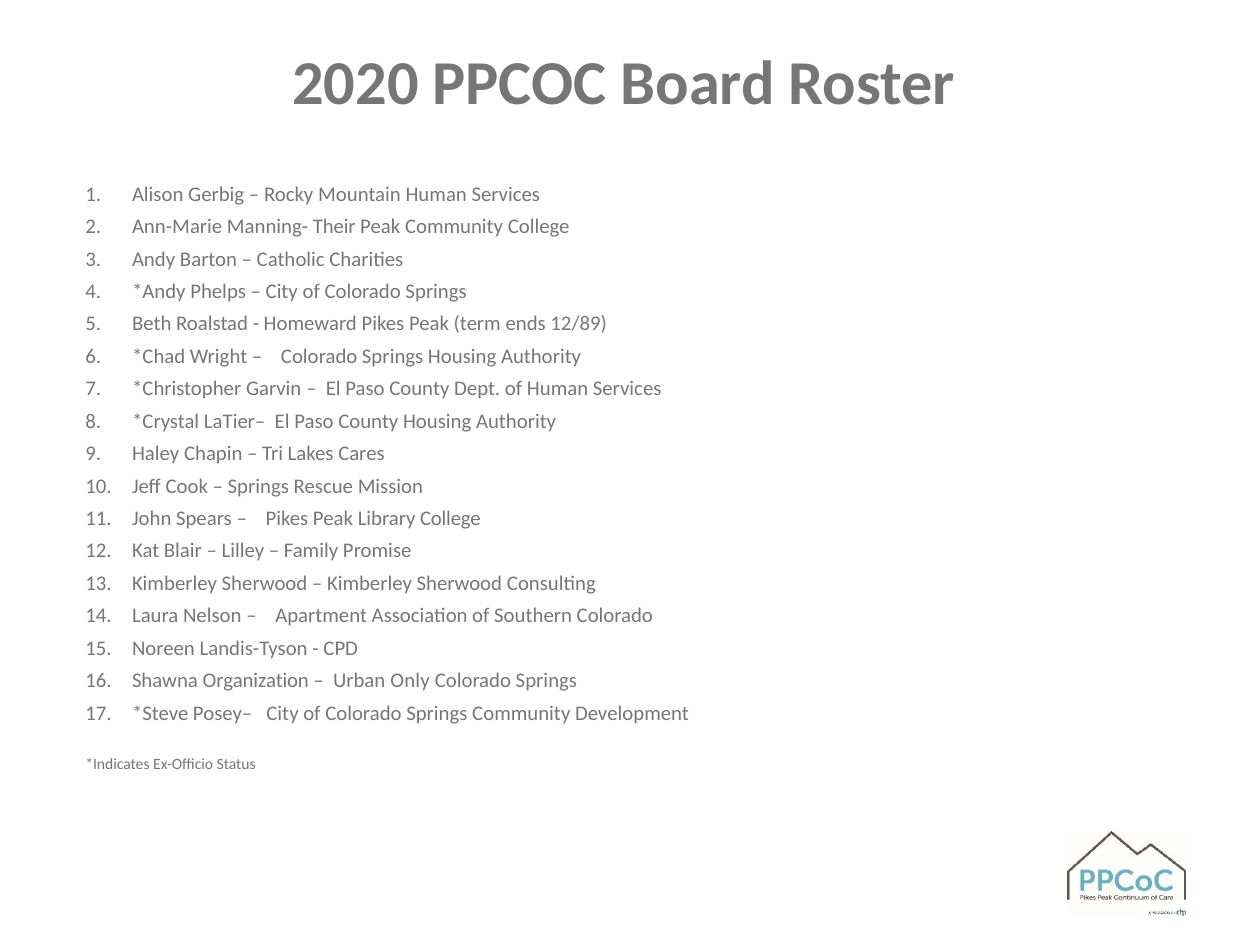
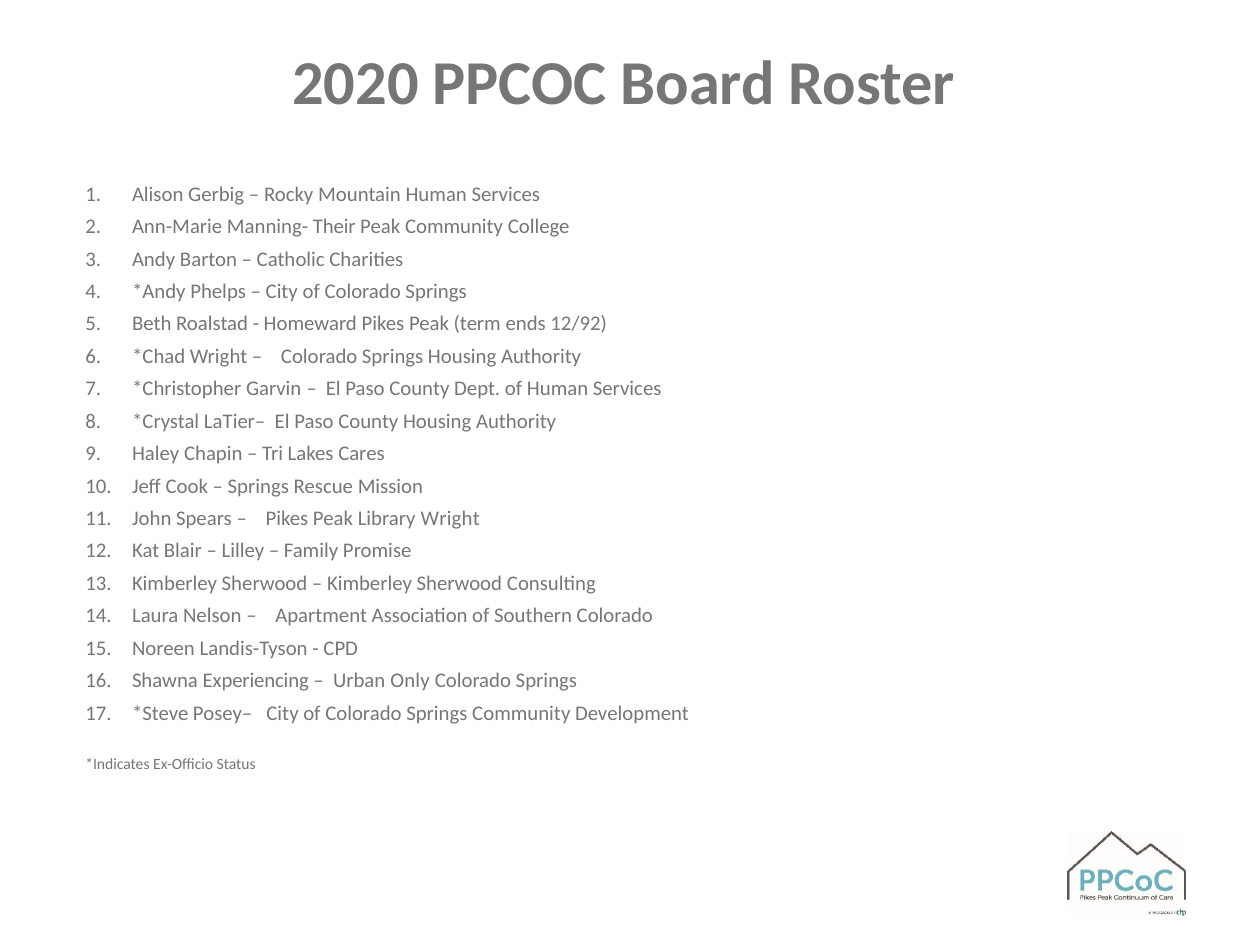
12/89: 12/89 -> 12/92 (579, 324)
Library College: College -> Wright (450, 519)
Organization: Organization -> Experiencing (256, 681)
